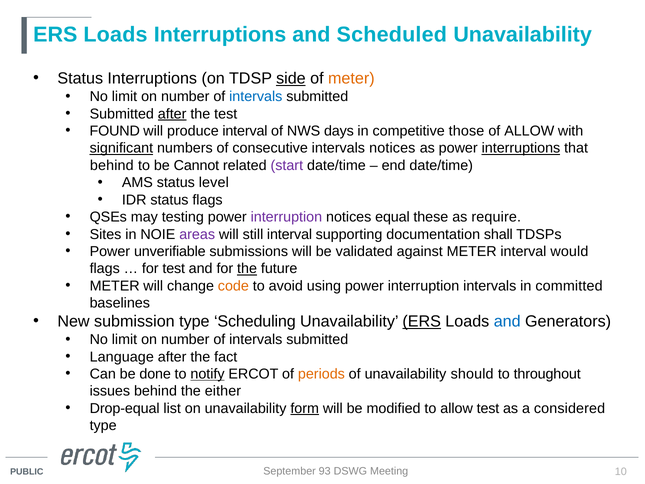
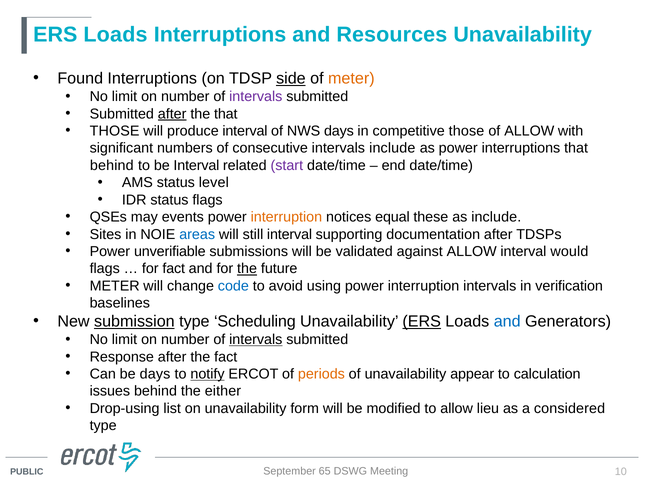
Scheduled: Scheduled -> Resources (392, 35)
Status: Status -> Found (80, 78)
intervals colour: blue -> purple (256, 97)
the test: test -> that (226, 114)
FOUND: FOUND -> THOSE (115, 131)
significant underline: present -> none (121, 148)
intervals notices: notices -> include (392, 148)
interruptions underline: present -> none (521, 148)
be Cannot: Cannot -> Interval (196, 165)
testing: testing -> events (183, 217)
interruption colour: purple -> orange (286, 217)
as require: require -> include (496, 217)
areas colour: purple -> blue (197, 234)
documentation shall: shall -> after (498, 234)
against METER: METER -> ALLOW (472, 251)
for test: test -> fact (174, 269)
code colour: orange -> blue (233, 286)
committed: committed -> verification (569, 286)
submission underline: none -> present (134, 321)
intervals underline: none -> present (256, 339)
Language: Language -> Response (122, 357)
be done: done -> days (155, 374)
should: should -> appear (472, 374)
throughout: throughout -> calculation (547, 374)
Drop-equal: Drop-equal -> Drop-using (125, 408)
form underline: present -> none (305, 408)
allow test: test -> lieu (488, 408)
93: 93 -> 65 (325, 471)
